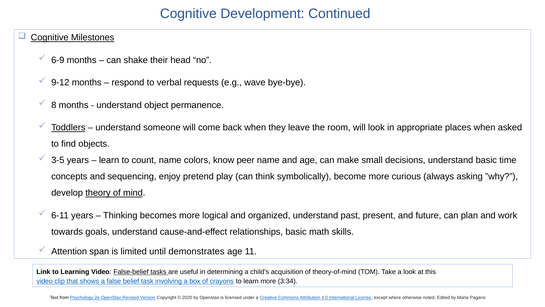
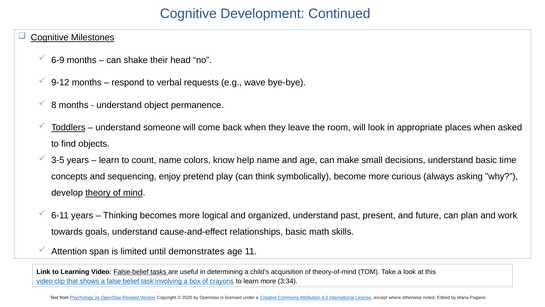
peer: peer -> help (246, 160)
